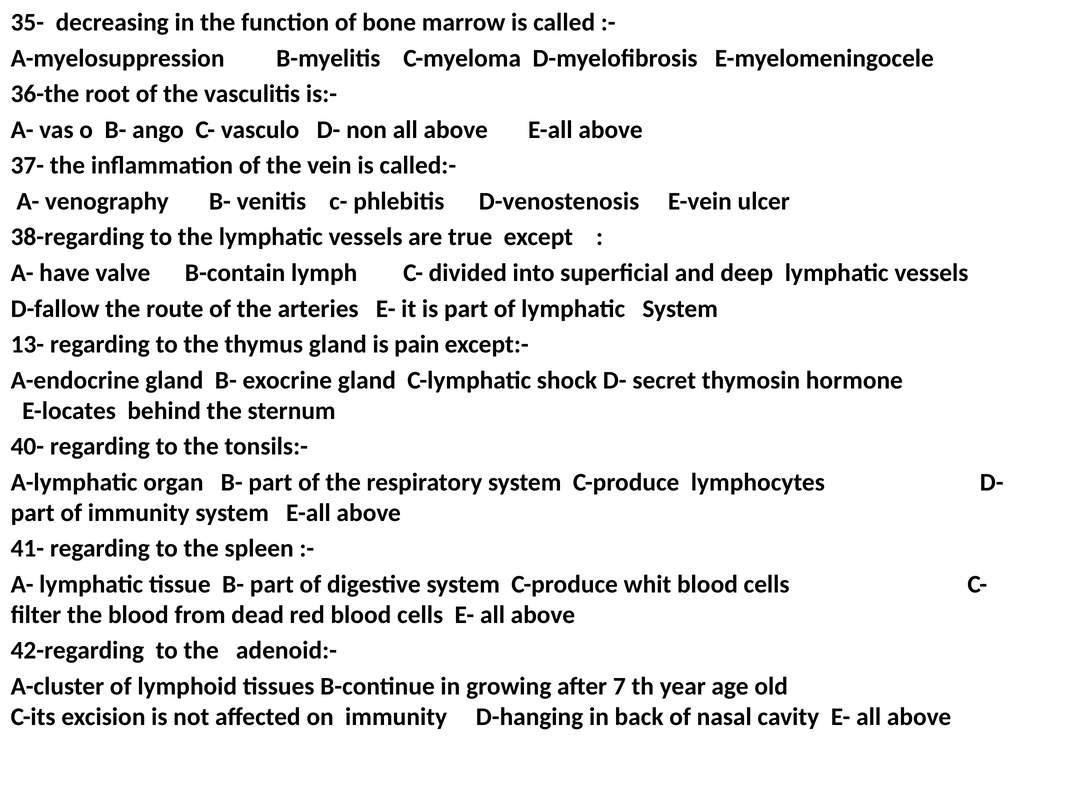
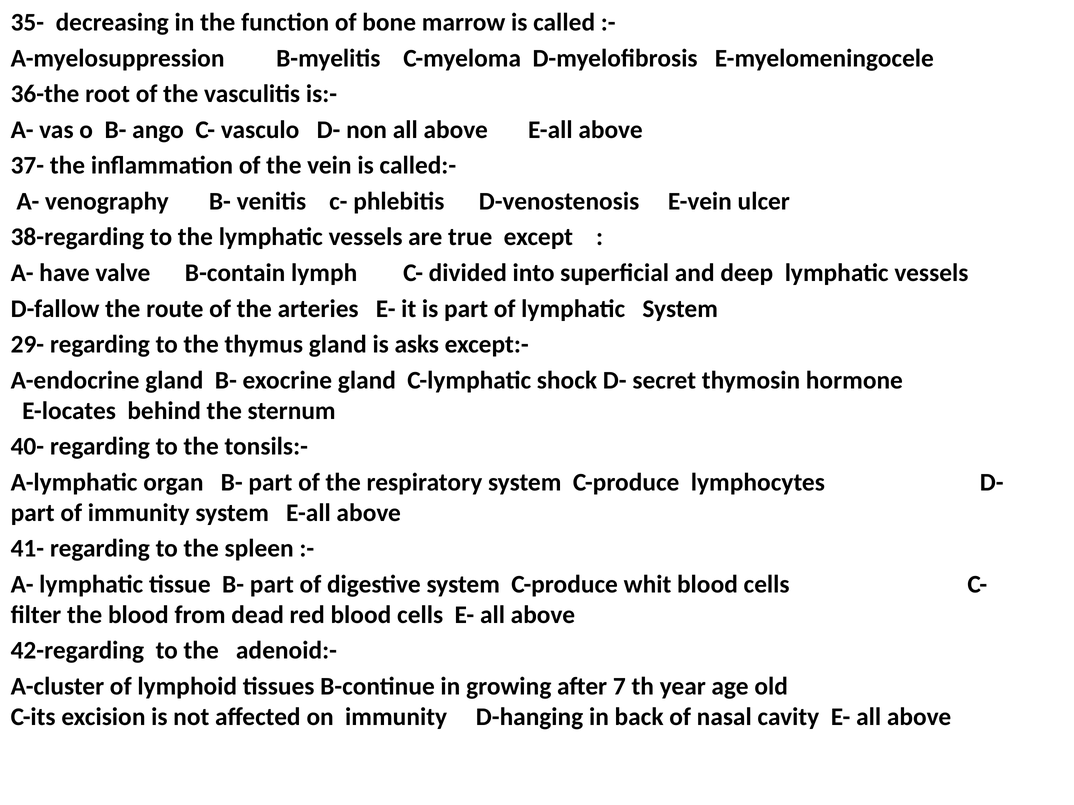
13-: 13- -> 29- (27, 345)
pain: pain -> asks (417, 345)
